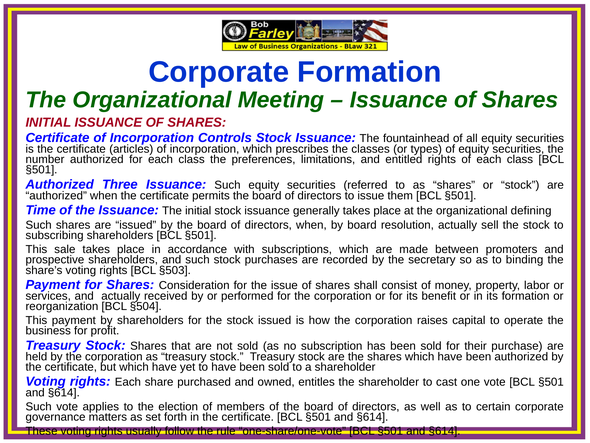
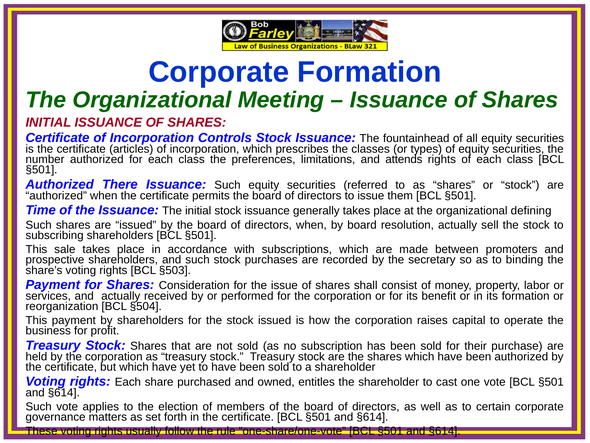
entitled: entitled -> attends (404, 159)
Three: Three -> There (120, 184)
